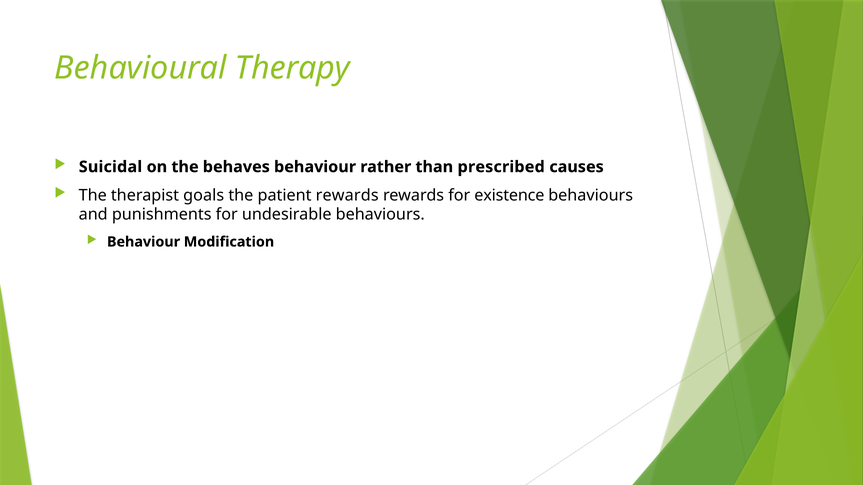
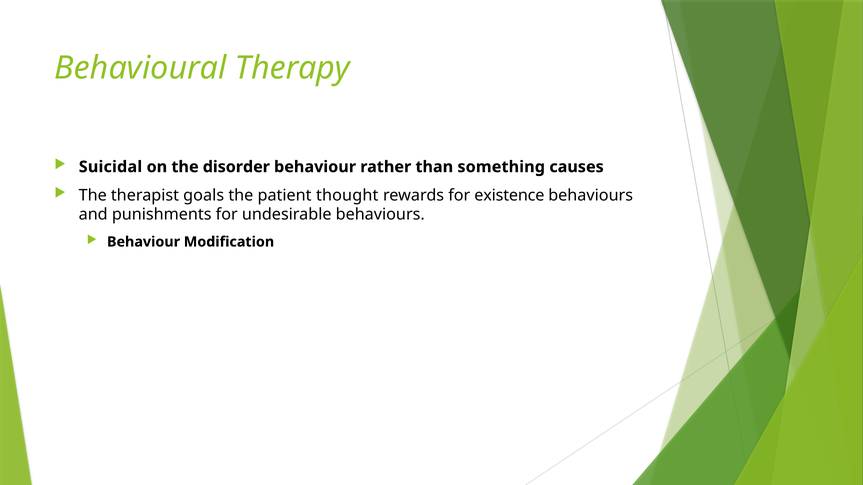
behaves: behaves -> disorder (236, 167)
prescribed: prescribed -> something (501, 167)
patient rewards: rewards -> thought (347, 195)
